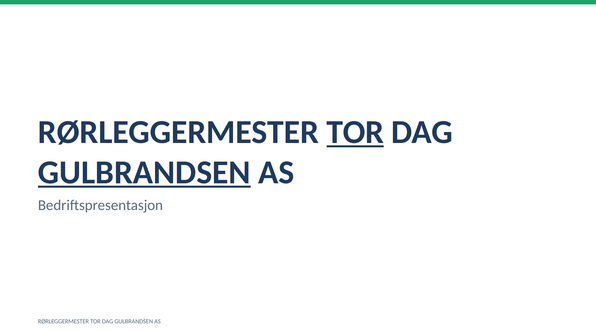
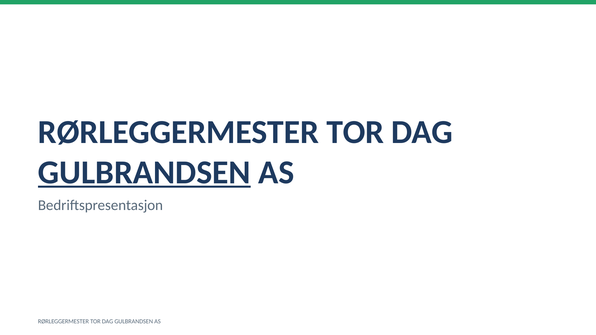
TOR underline: present -> none (355, 132)
